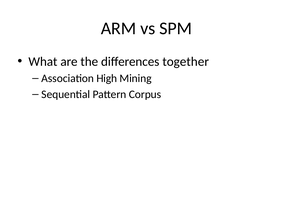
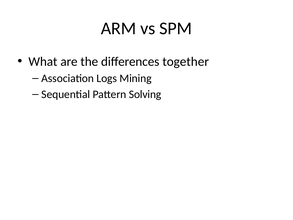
High: High -> Logs (107, 78)
Corpus: Corpus -> Solving (145, 94)
